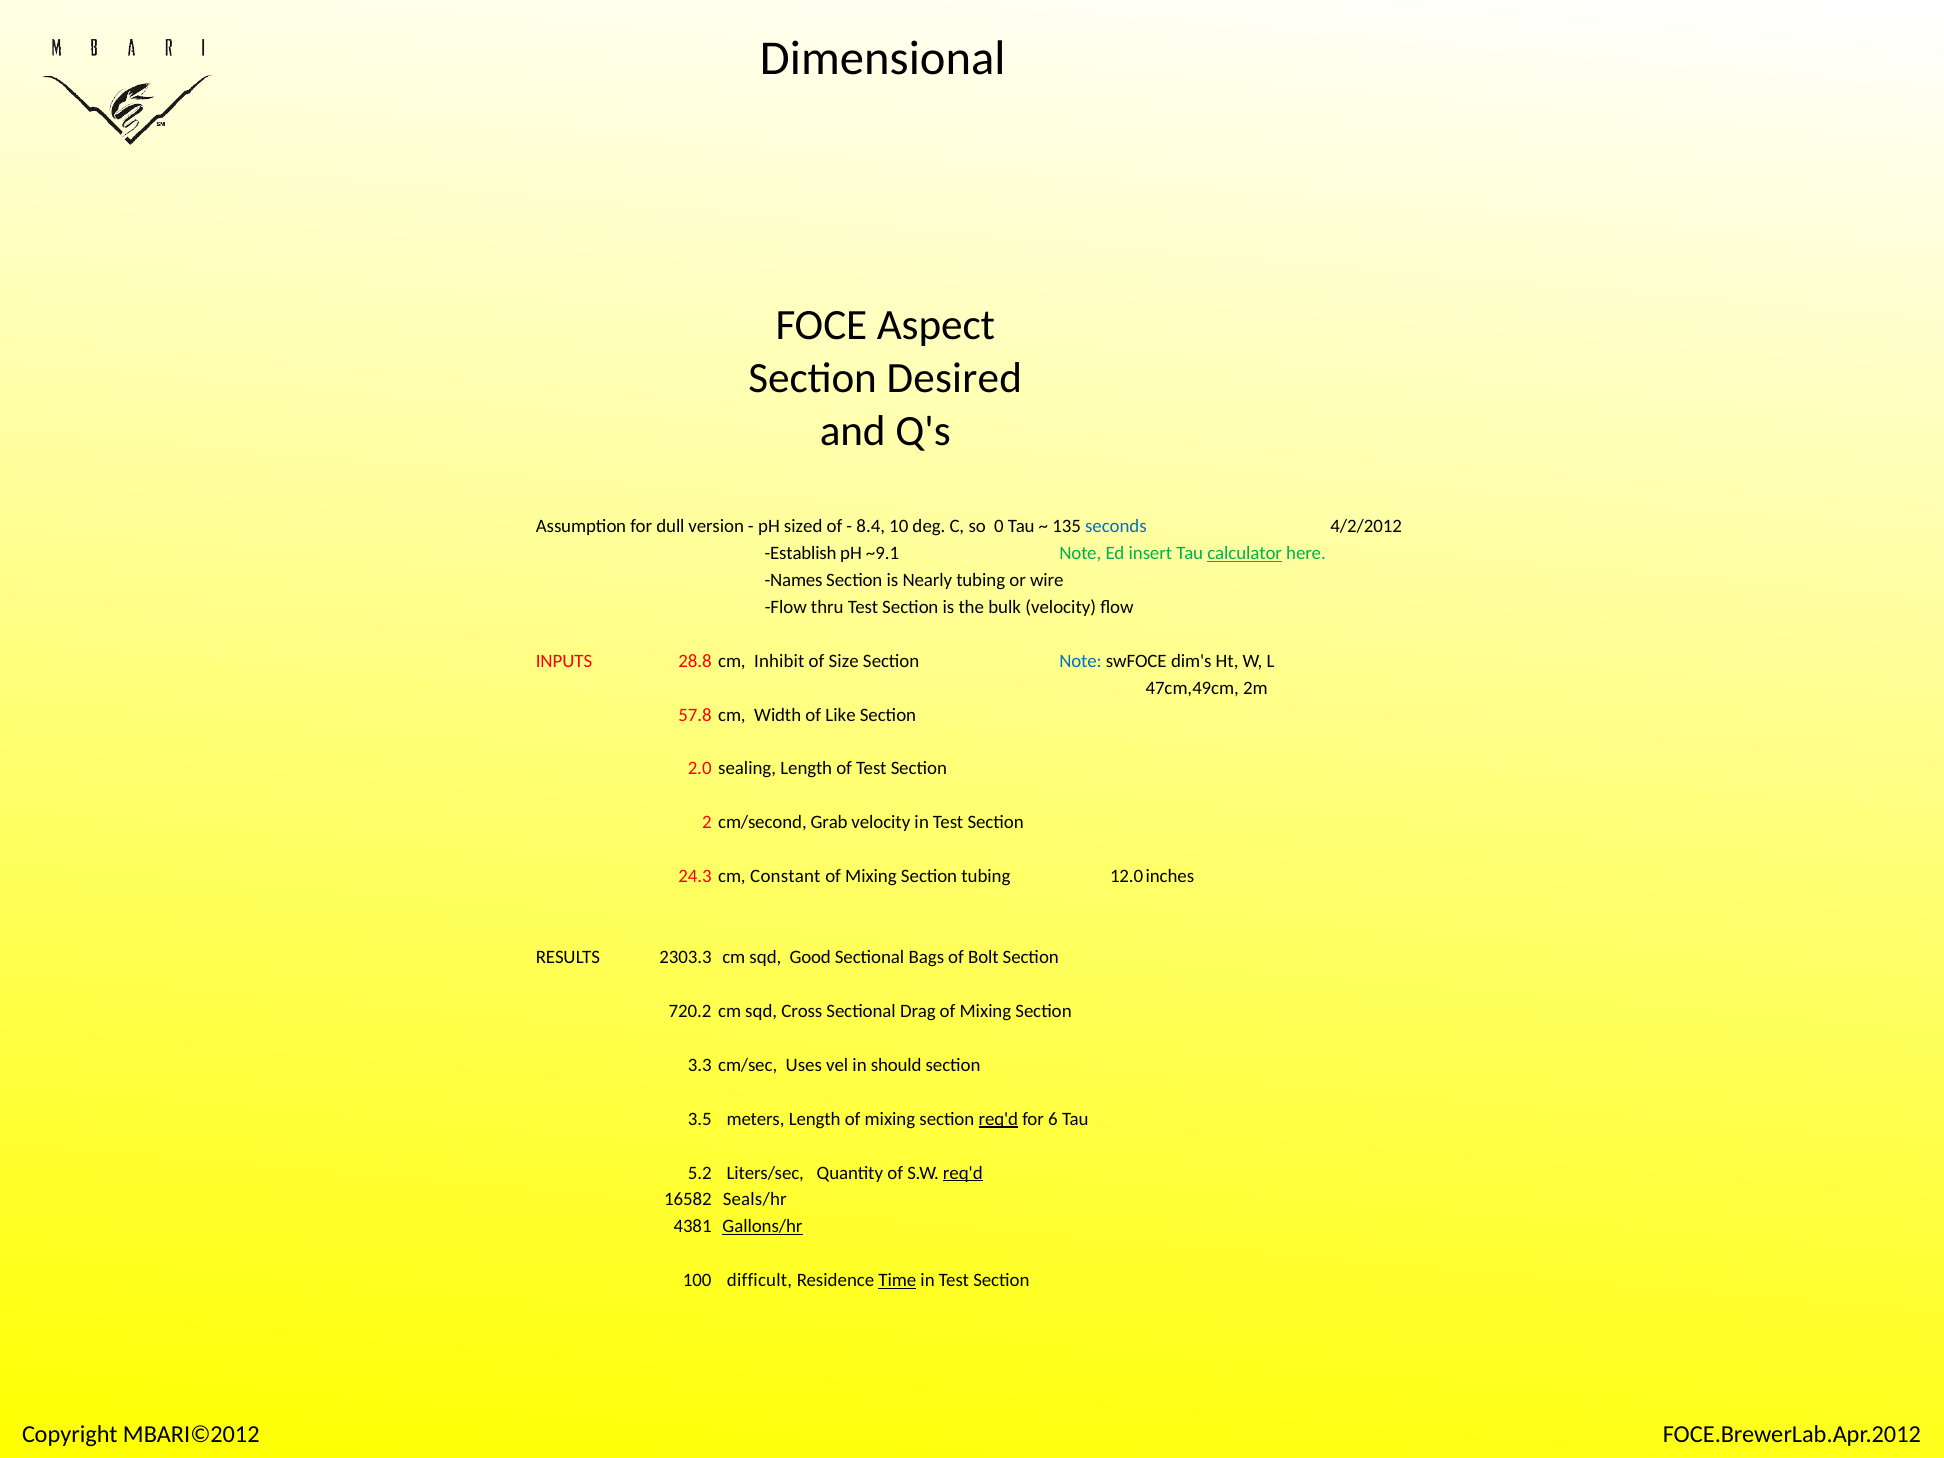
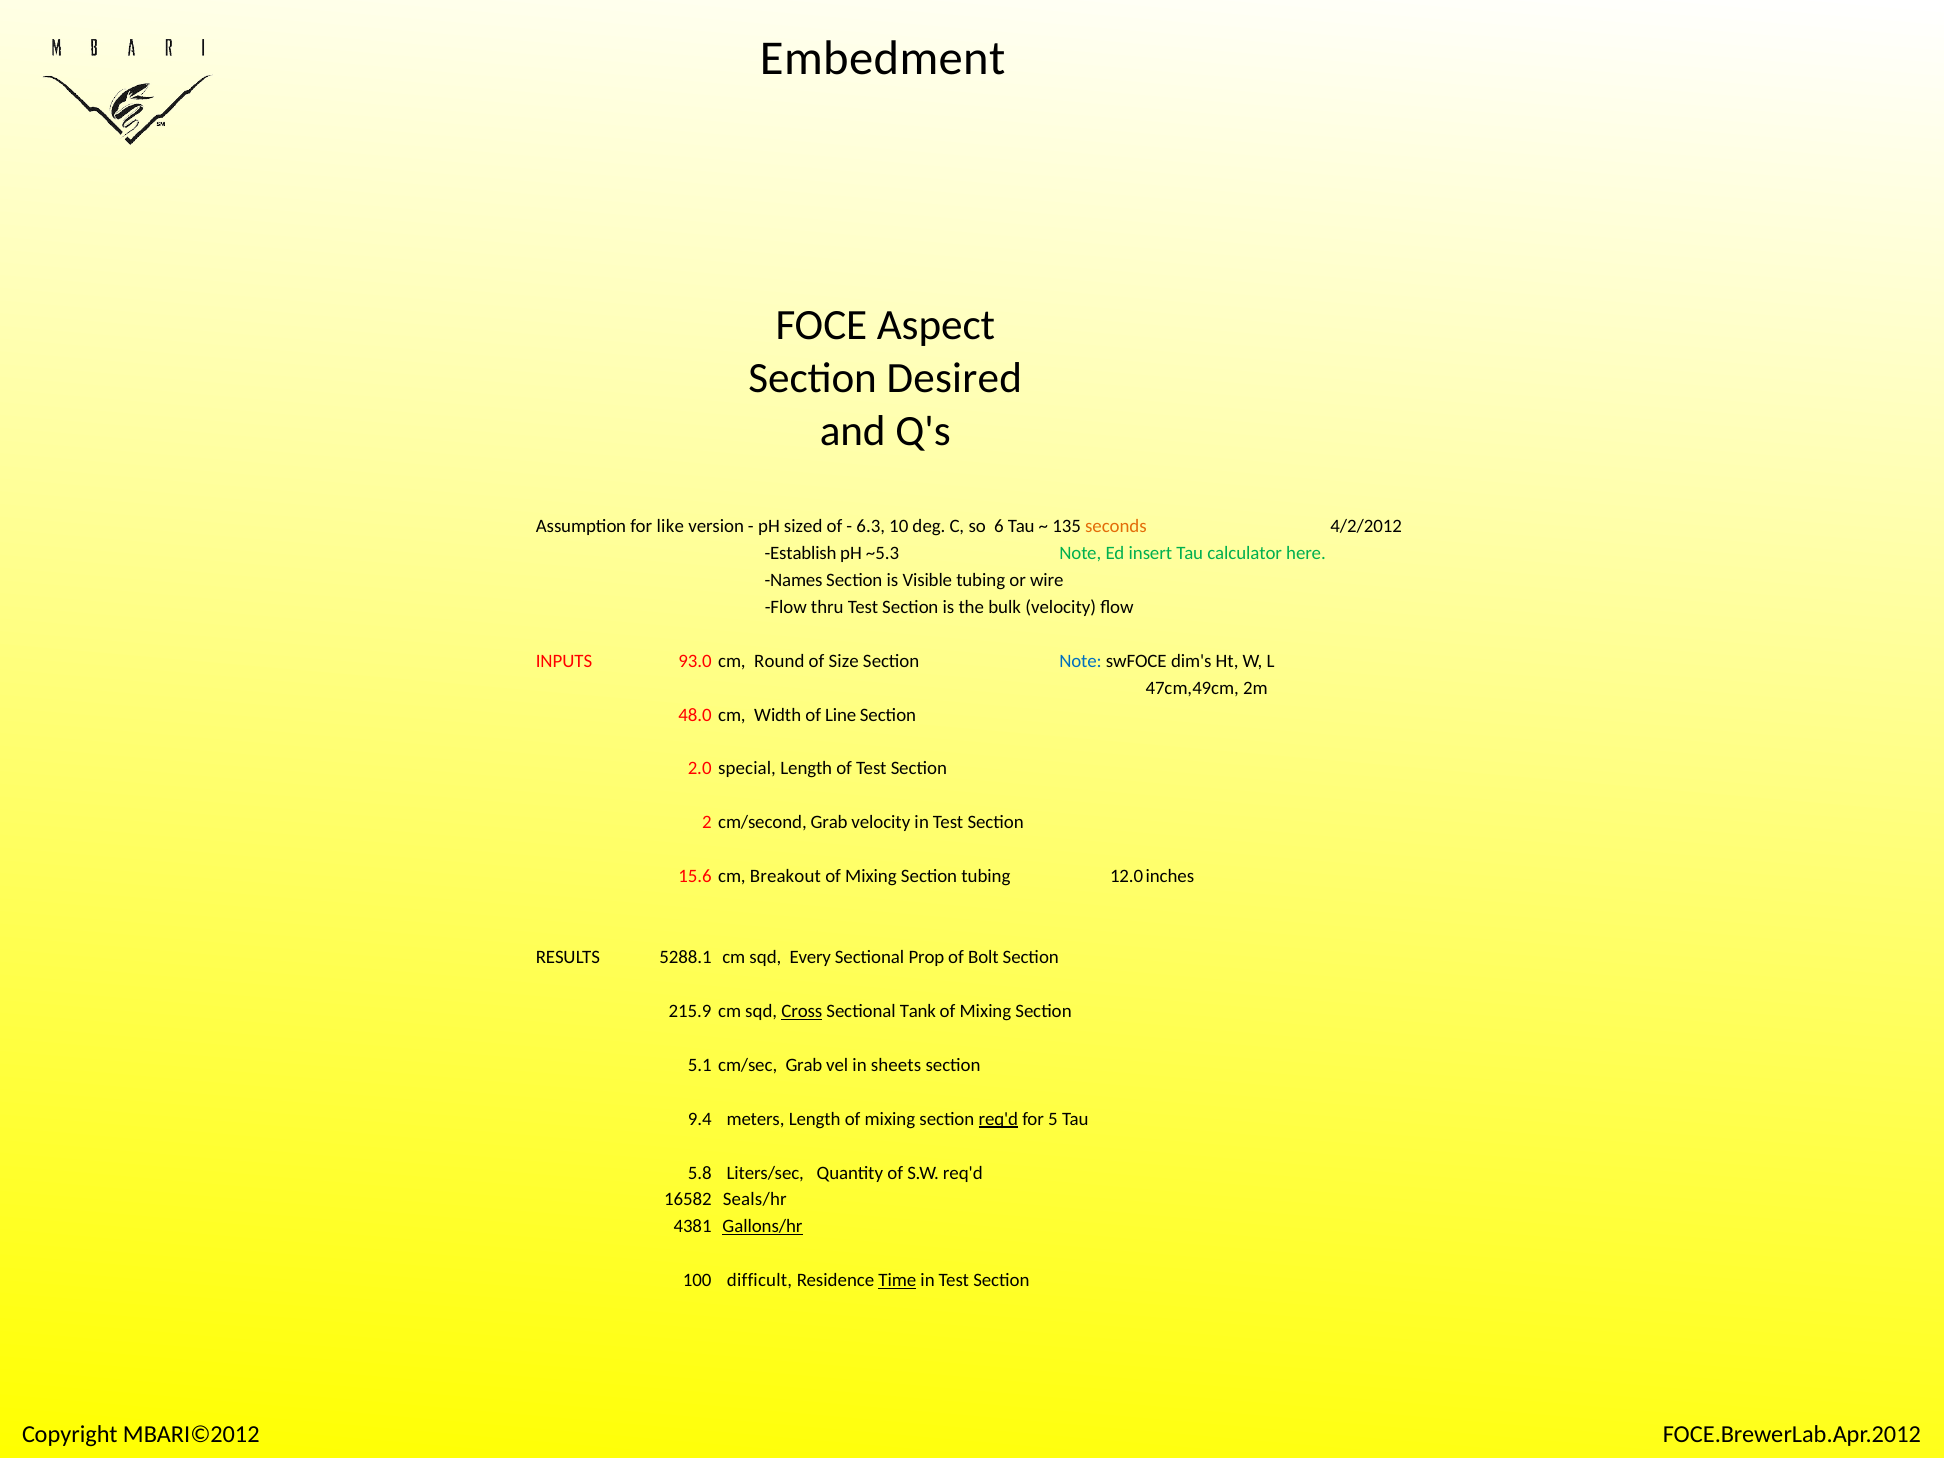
Dimensional: Dimensional -> Embedment (883, 58)
dull: dull -> like (670, 526)
8.4: 8.4 -> 6.3 (871, 526)
0: 0 -> 6 (999, 526)
seconds colour: blue -> orange (1116, 526)
~9.1: ~9.1 -> ~5.3 (883, 553)
calculator underline: present -> none (1245, 553)
Nearly: Nearly -> Visible (927, 580)
28.8: 28.8 -> 93.0 (695, 661)
Inhibit: Inhibit -> Round (779, 661)
57.8: 57.8 -> 48.0 (695, 715)
Like: Like -> Line (841, 715)
sealing: sealing -> special (747, 769)
24.3: 24.3 -> 15.6 (695, 876)
Constant: Constant -> Breakout (785, 876)
2303.3: 2303.3 -> 5288.1 (685, 957)
Good: Good -> Every (810, 957)
Bags: Bags -> Prop (926, 957)
720.2: 720.2 -> 215.9 (690, 1011)
Cross underline: none -> present (802, 1011)
Drag: Drag -> Tank (918, 1011)
3.3: 3.3 -> 5.1 (700, 1065)
cm/sec Uses: Uses -> Grab (804, 1065)
should: should -> sheets (896, 1065)
3.5: 3.5 -> 9.4 (700, 1119)
6: 6 -> 5 (1053, 1119)
5.2: 5.2 -> 5.8 (700, 1173)
req'd underline: present -> none (963, 1173)
